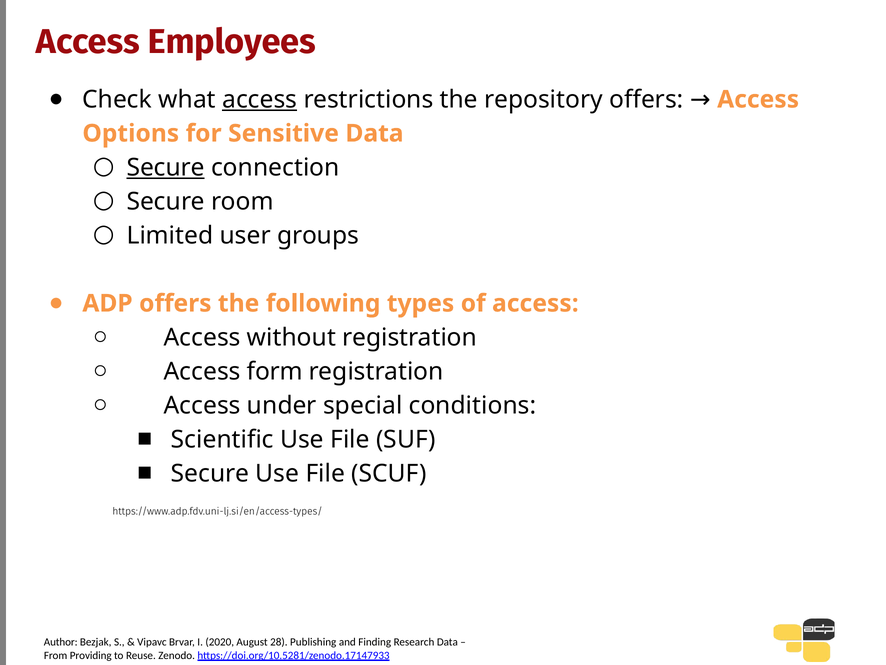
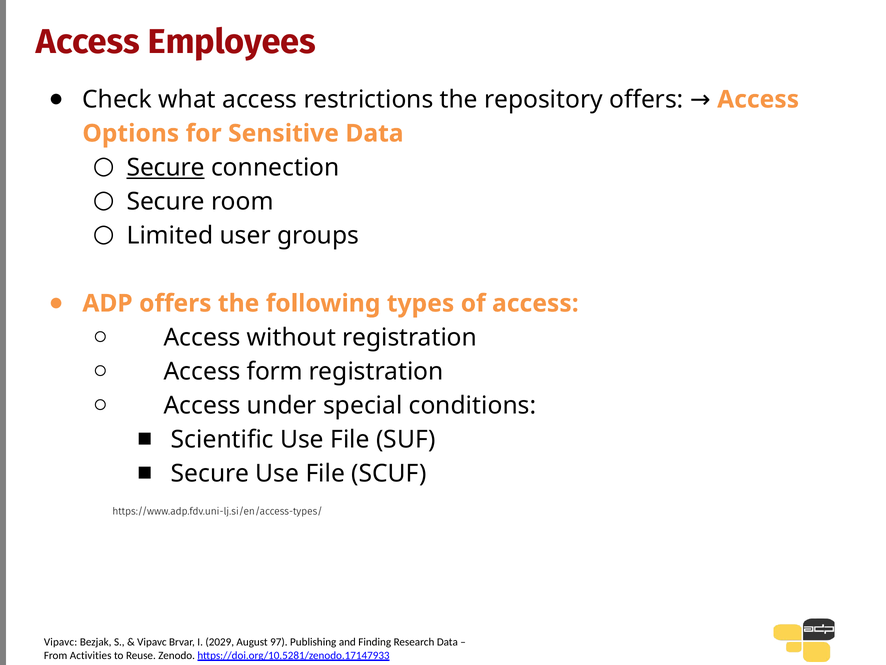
access underline: present -> none (260, 99)
Author: Author -> Vipavc (61, 642)
2020: 2020 -> 2029 (220, 642)
28: 28 -> 97 (279, 642)
Providing: Providing -> Activities (91, 655)
